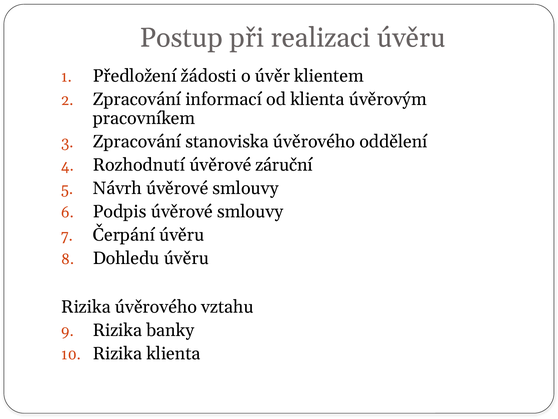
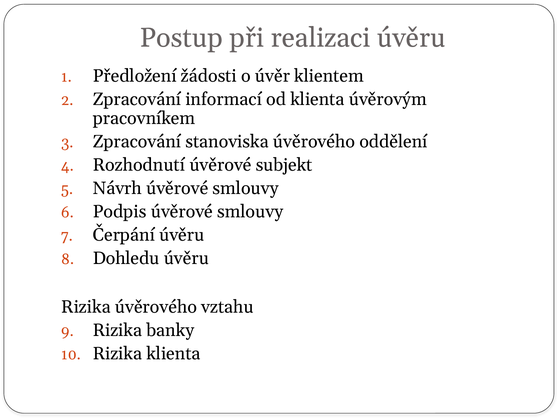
záruční: záruční -> subjekt (284, 165)
